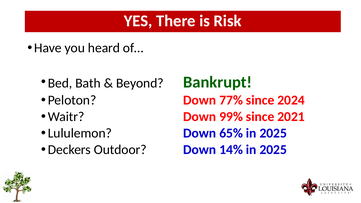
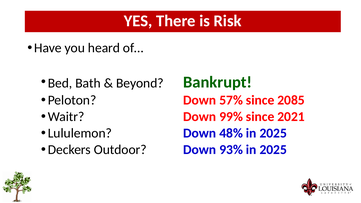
77%: 77% -> 57% (231, 100)
2024: 2024 -> 2085 (291, 100)
65%: 65% -> 48% (231, 133)
14%: 14% -> 93% (231, 150)
